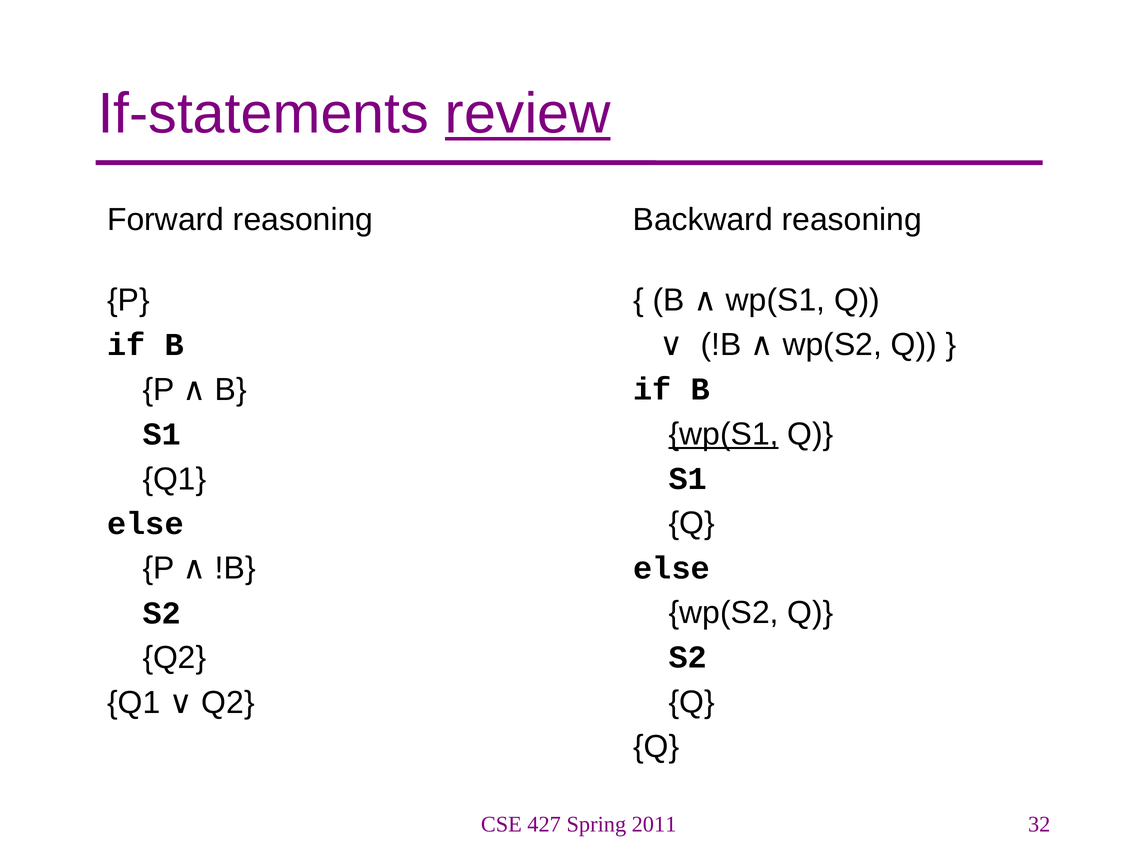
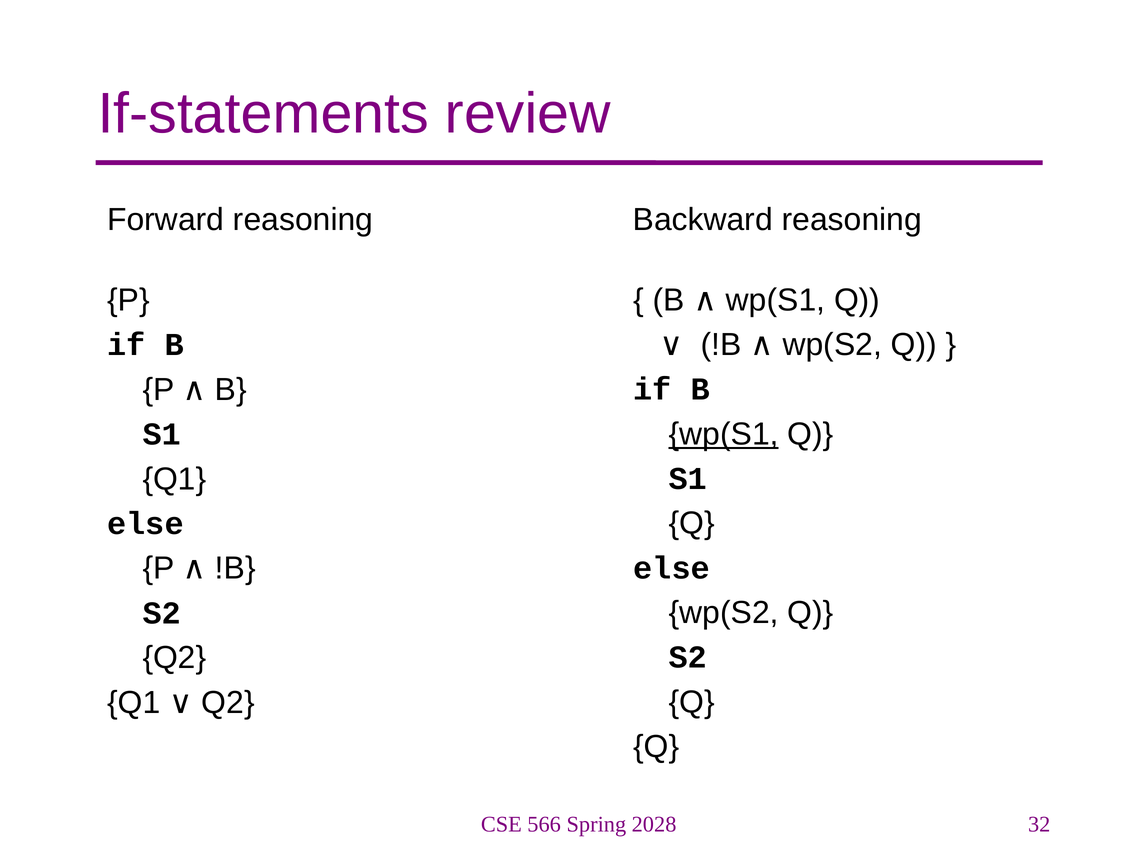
review underline: present -> none (528, 114)
427: 427 -> 566 (544, 824)
2011: 2011 -> 2028 (654, 824)
